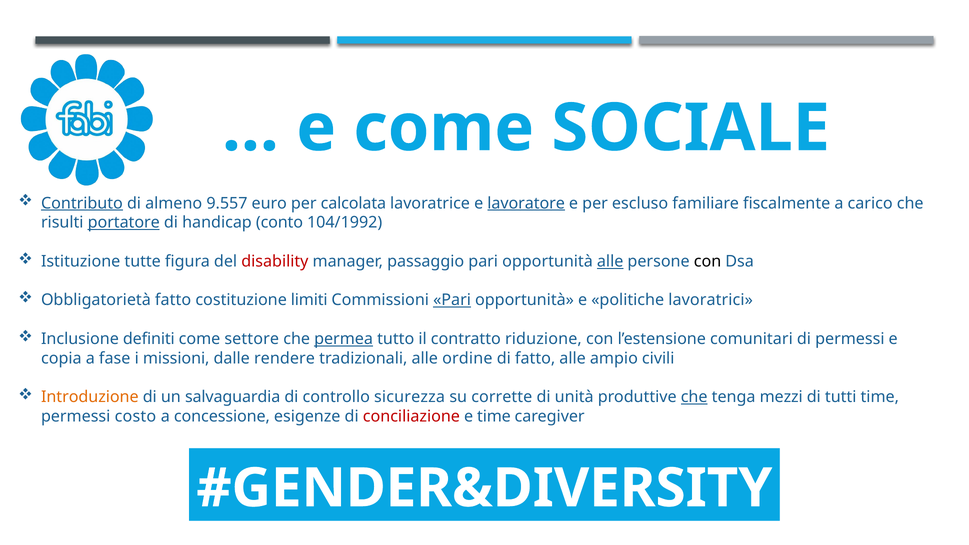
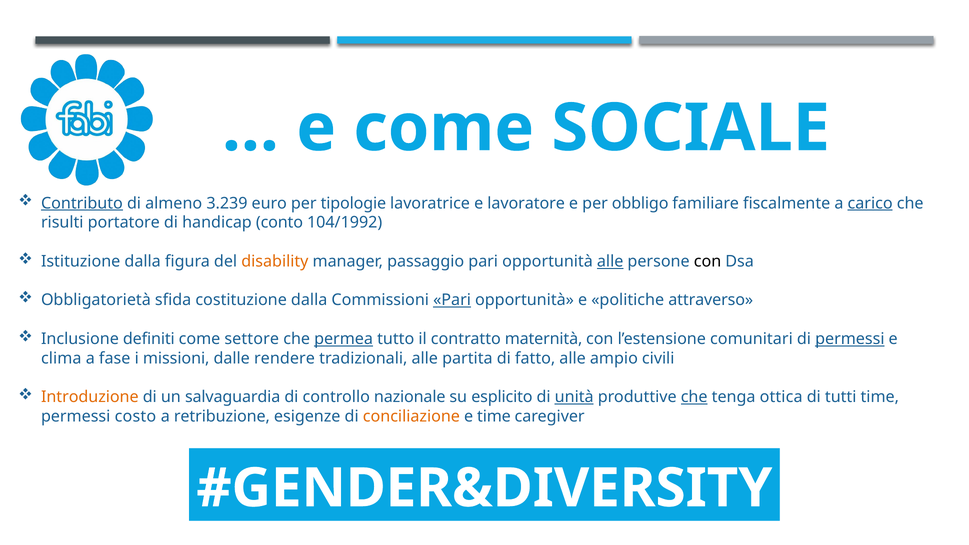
9.557: 9.557 -> 3.239 (227, 203)
calcolata: calcolata -> tipologie (353, 203)
lavoratore underline: present -> none (526, 203)
escluso: escluso -> obbligo (640, 203)
carico underline: none -> present (870, 203)
portatore underline: present -> none (124, 223)
Istituzione tutte: tutte -> dalla (143, 261)
disability colour: red -> orange (275, 261)
Obbligatorietà fatto: fatto -> sfida (173, 300)
costituzione limiti: limiti -> dalla (309, 300)
lavoratrici: lavoratrici -> attraverso (711, 300)
riduzione: riduzione -> maternità (544, 339)
permessi underline: none -> present (850, 339)
copia: copia -> clima (61, 358)
ordine: ordine -> partita (467, 358)
sicurezza: sicurezza -> nazionale (410, 397)
corrette: corrette -> esplicito (502, 397)
unità underline: none -> present (574, 397)
mezzi: mezzi -> ottica (781, 397)
concessione: concessione -> retribuzione (222, 416)
conciliazione colour: red -> orange (411, 416)
